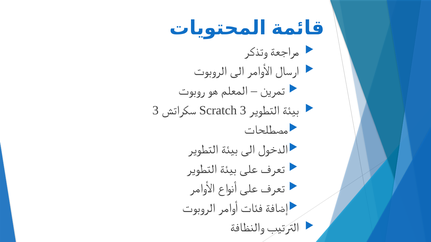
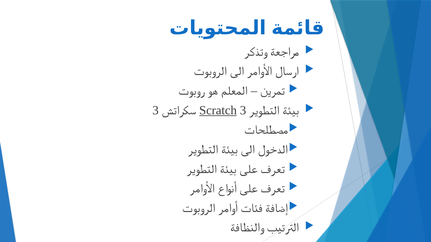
Scratch underline: none -> present (218, 110)
